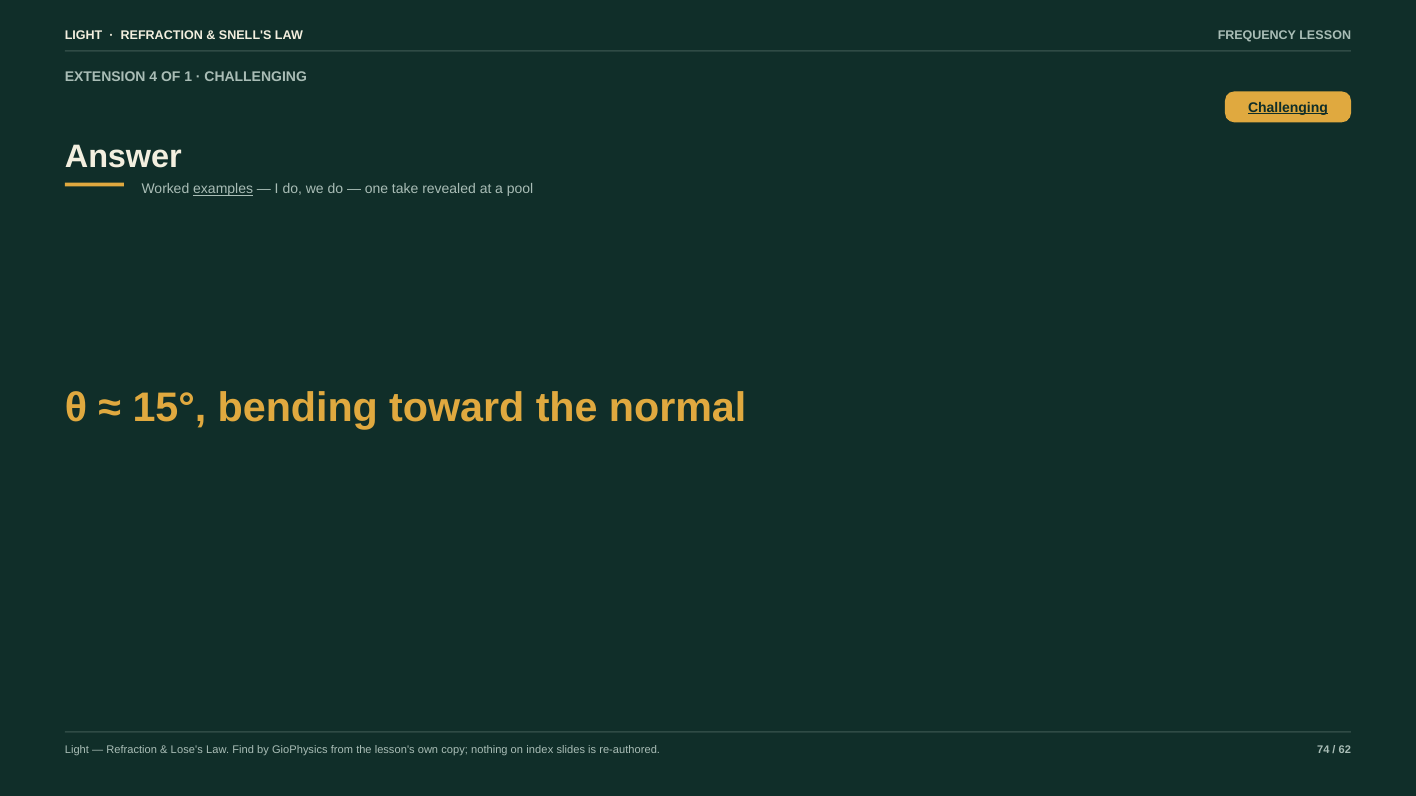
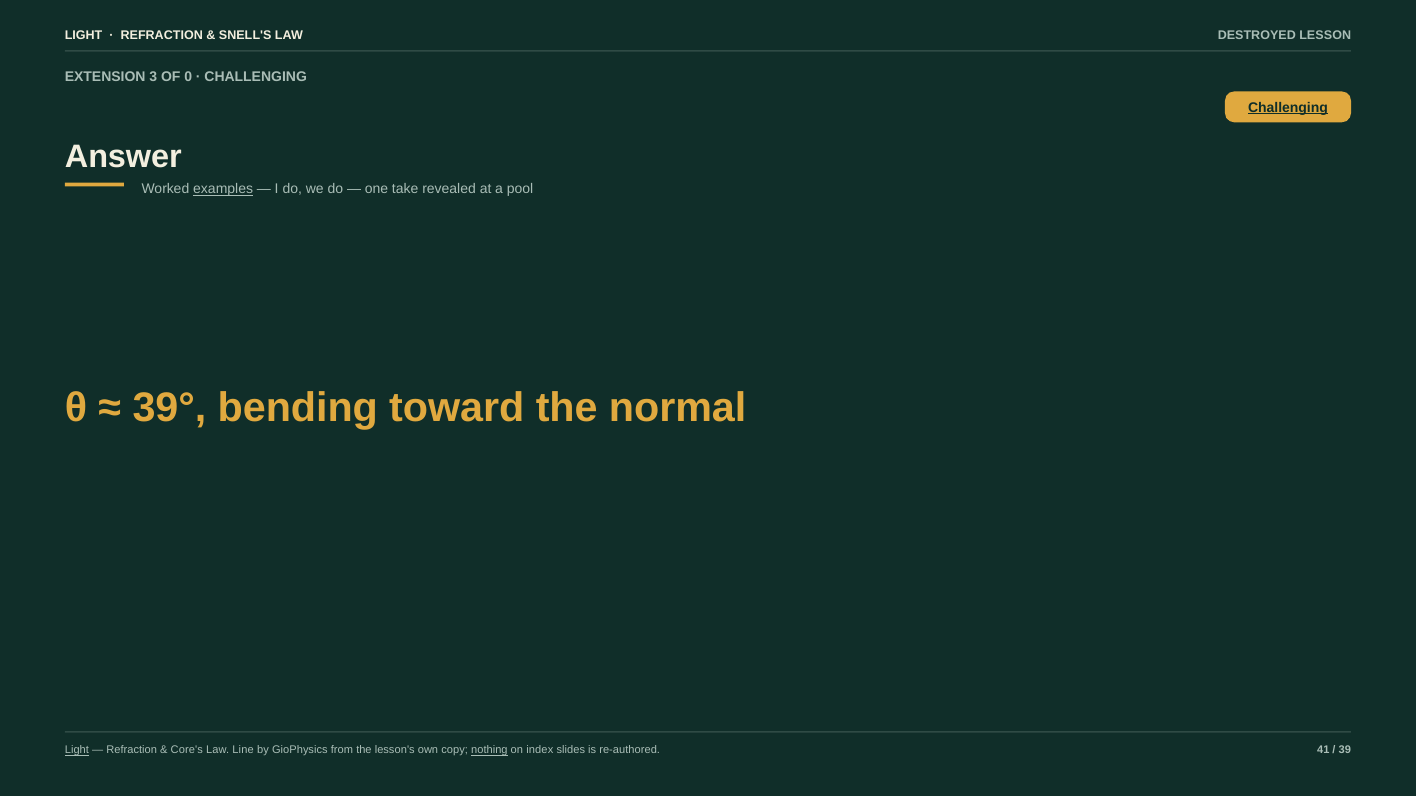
FREQUENCY: FREQUENCY -> DESTROYED (1257, 35)
4: 4 -> 3 (153, 77)
1: 1 -> 0 (188, 77)
15°: 15° -> 39° (169, 408)
Light underline: none -> present (77, 751)
Lose's: Lose's -> Core's (187, 751)
Find: Find -> Line (243, 751)
nothing underline: none -> present (489, 751)
74: 74 -> 41 (1323, 751)
62: 62 -> 39 (1345, 751)
